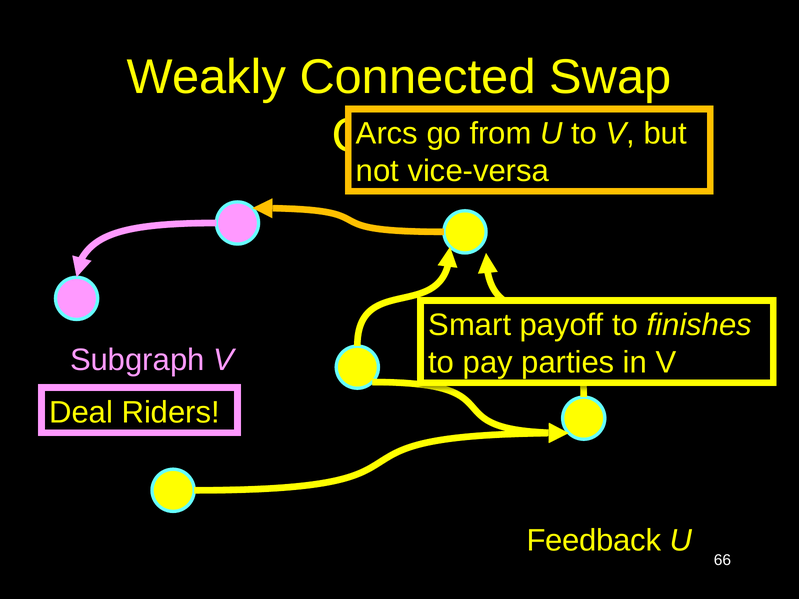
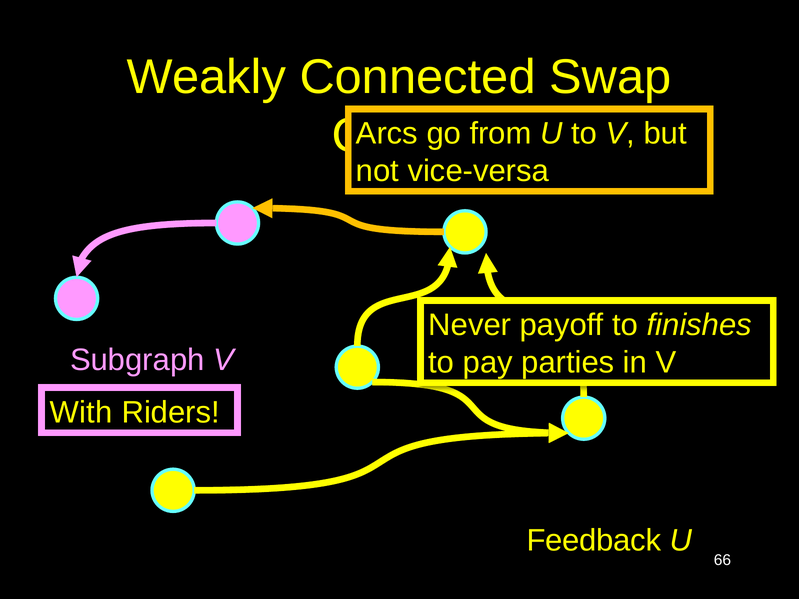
Smart: Smart -> Never (470, 325)
Deal: Deal -> With (81, 412)
